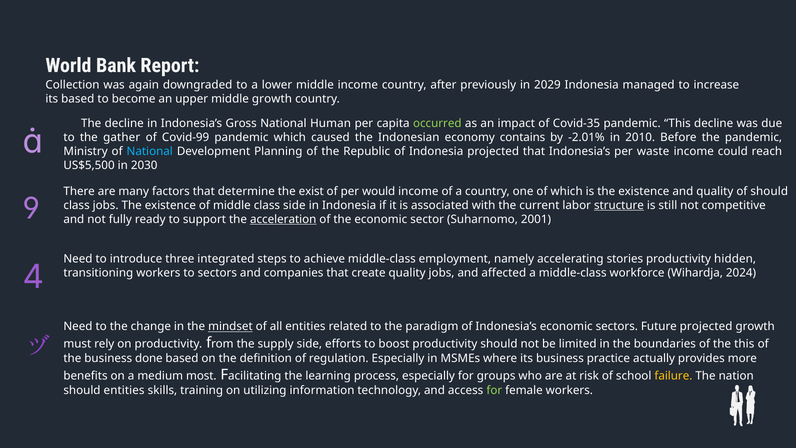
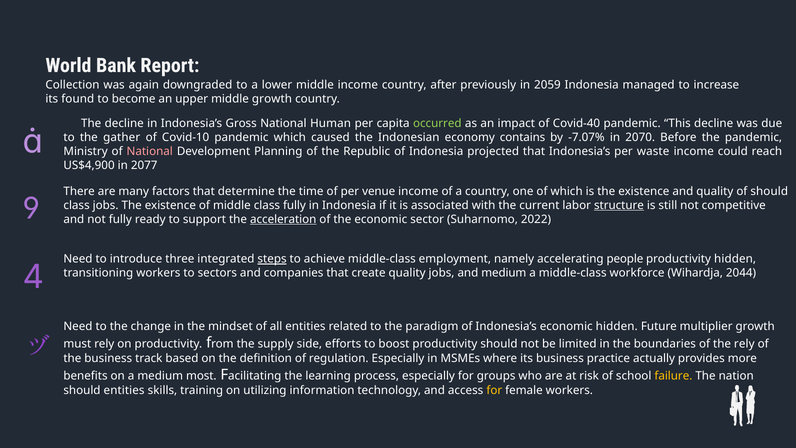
2029: 2029 -> 2059 (547, 85)
its based: based -> found (78, 99)
Covid-35: Covid-35 -> Covid-40 (576, 124)
Covid-99: Covid-99 -> Covid-10 (186, 137)
-2.01%: -2.01% -> -7.07% (586, 137)
2010: 2010 -> 2070 (640, 137)
National colour: light blue -> pink (150, 151)
US$5,500: US$5,500 -> US$4,900 (89, 165)
2030: 2030 -> 2077 (144, 165)
exist: exist -> time (311, 191)
would: would -> venue (379, 191)
class side: side -> fully (294, 205)
2001: 2001 -> 2022 (536, 219)
steps underline: none -> present (272, 259)
stories: stories -> people (625, 259)
and affected: affected -> medium (504, 273)
2024: 2024 -> 2044 (741, 273)
mindset underline: present -> none (230, 326)
economic sectors: sectors -> hidden (617, 326)
Future projected: projected -> multiplier (706, 326)
the this: this -> rely (744, 344)
done: done -> track (149, 358)
for colour: light green -> yellow (494, 390)
